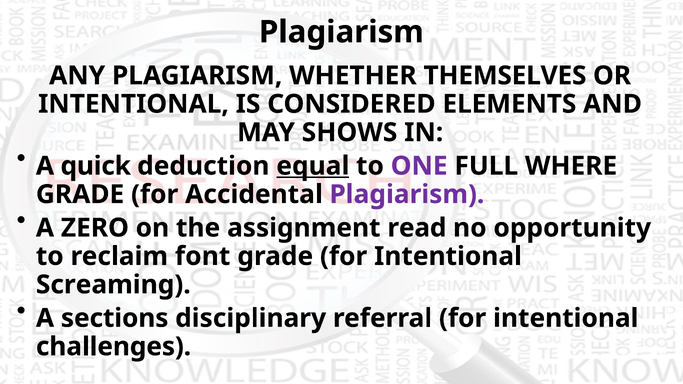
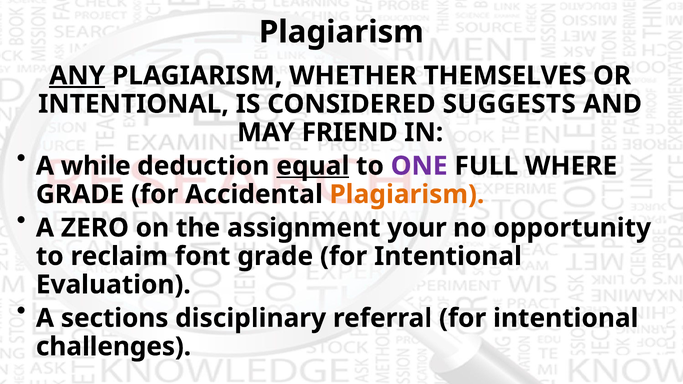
ANY underline: none -> present (77, 76)
ELEMENTS: ELEMENTS -> SUGGESTS (509, 104)
SHOWS: SHOWS -> FRIEND (350, 133)
quick: quick -> while (96, 166)
Plagiarism colour: purple -> orange (407, 194)
read: read -> your (417, 228)
Screaming: Screaming -> Evaluation (113, 285)
